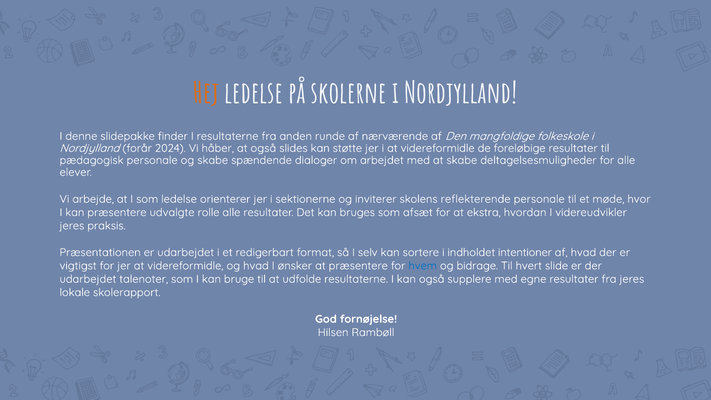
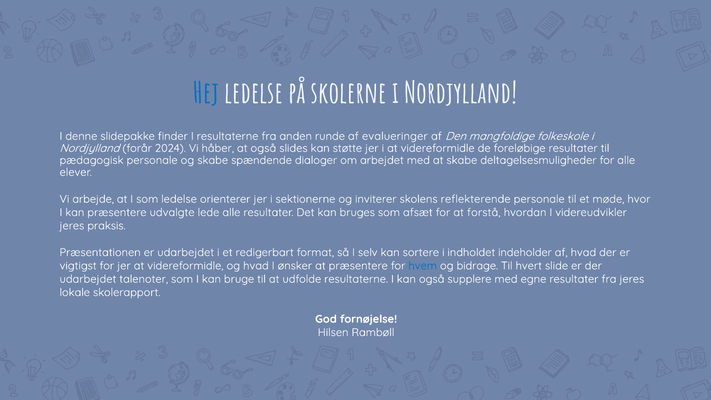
Hej colour: orange -> blue (206, 93)
nærværende: nærværende -> evalueringer (395, 136)
rolle: rolle -> lede (208, 212)
ekstra: ekstra -> forstå (484, 212)
intentioner: intentioner -> indeholder (525, 252)
